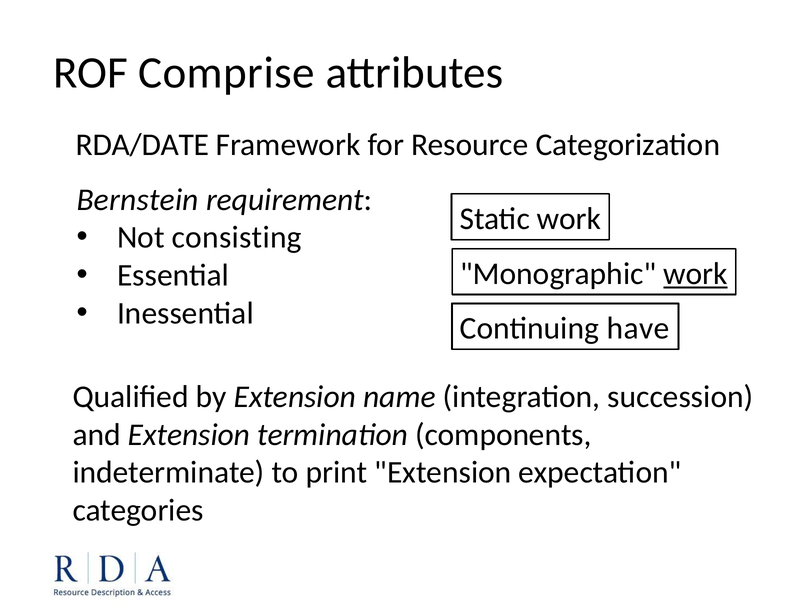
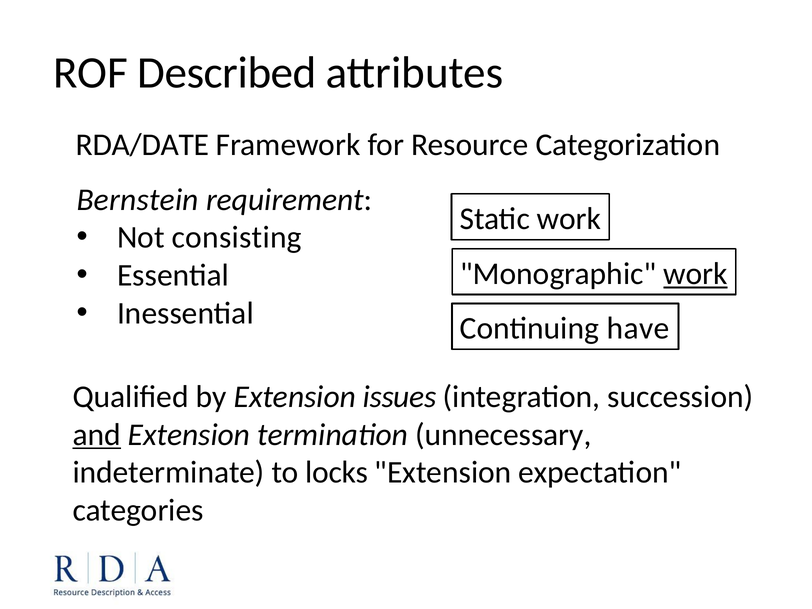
Comprise: Comprise -> Described (227, 73)
name: name -> issues (400, 397)
and underline: none -> present (97, 435)
components: components -> unnecessary (503, 435)
print: print -> locks (337, 473)
